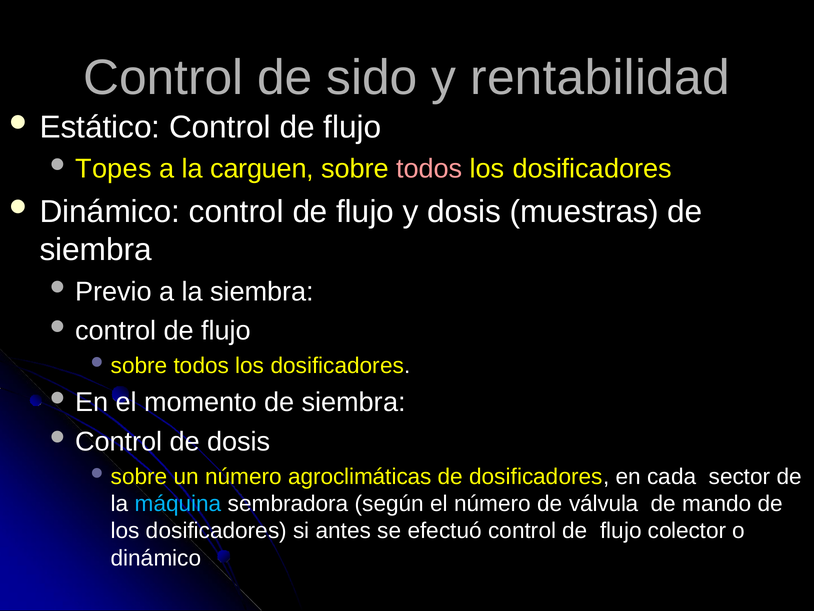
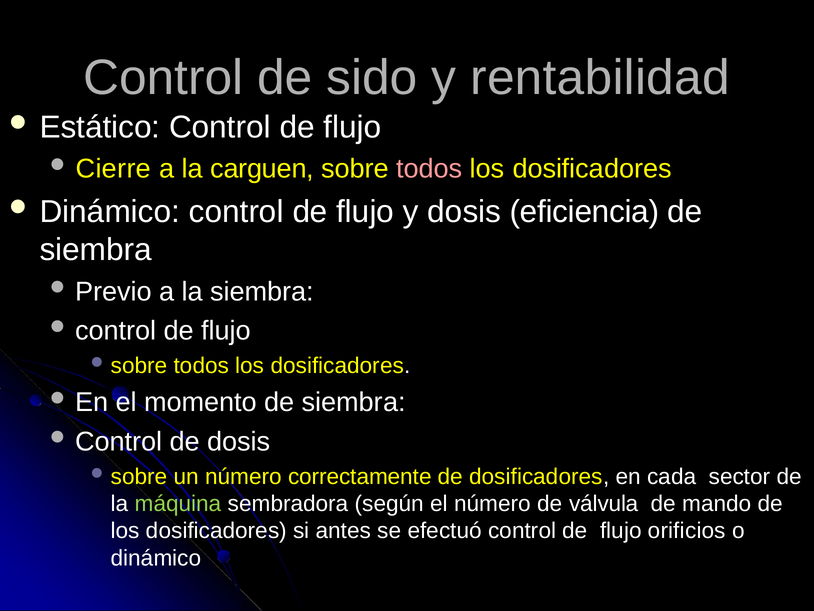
Topes: Topes -> Cierre (113, 169)
muestras: muestras -> eficiencia (585, 212)
agroclimáticas: agroclimáticas -> correctamente (360, 476)
máquina colour: light blue -> light green (178, 503)
colector: colector -> orificios (687, 531)
